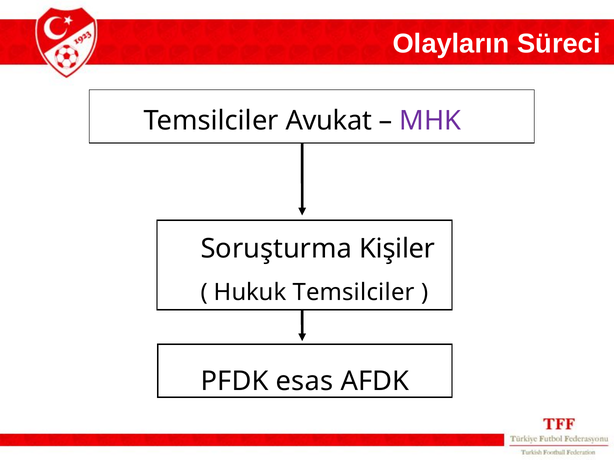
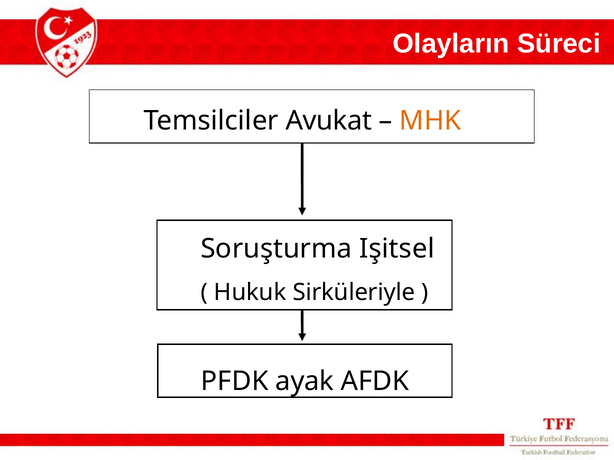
MHK colour: purple -> orange (430, 121)
Kişiler: Kişiler -> Işitsel (397, 249)
Hukuk Temsilciler: Temsilciler -> Sirküleriyle (354, 293)
esas: esas -> ayak (305, 382)
